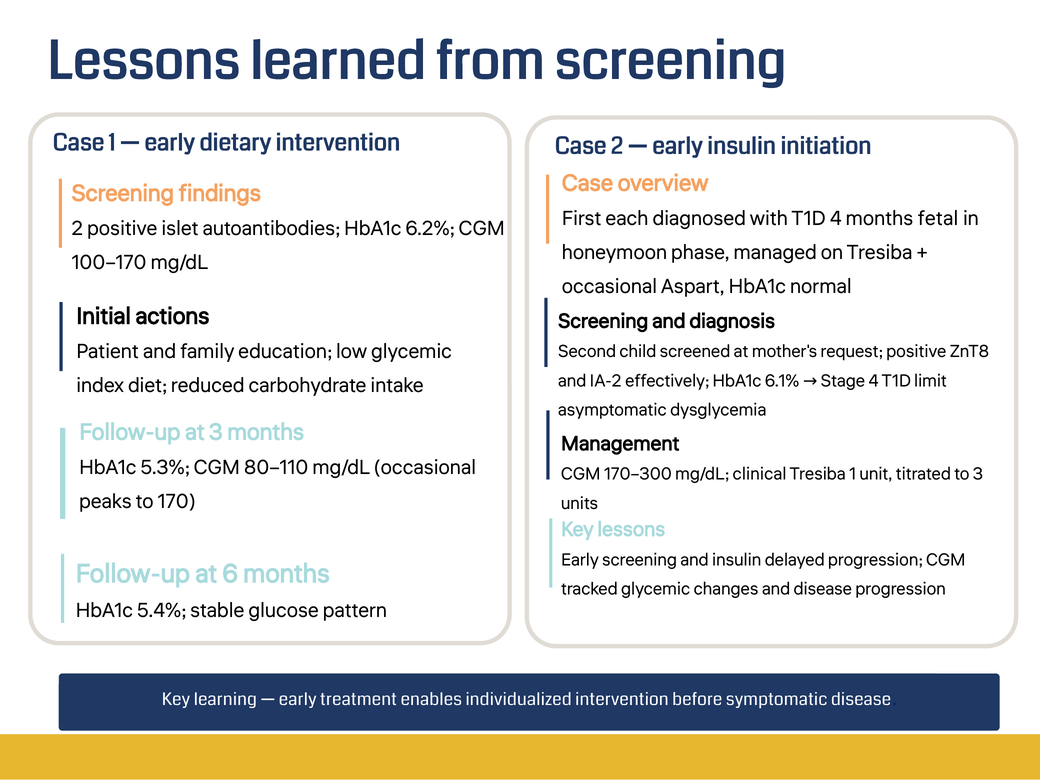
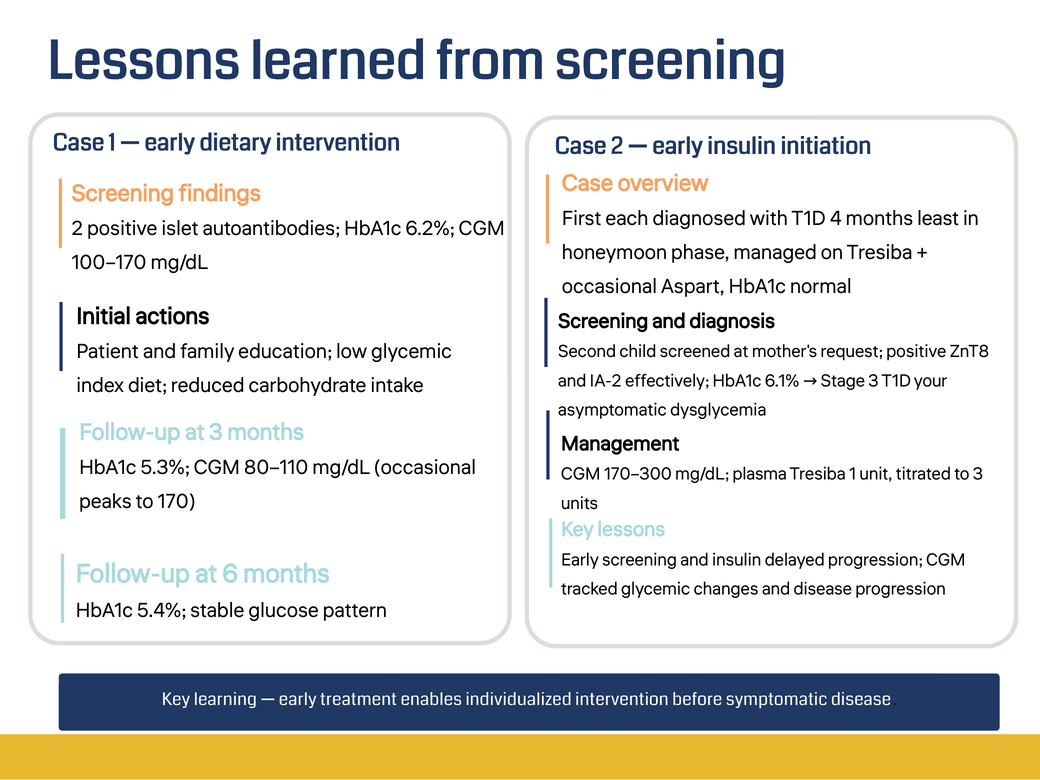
fetal: fetal -> least (938, 219)
Stage 4: 4 -> 3 (874, 381)
limit: limit -> your (931, 381)
clinical: clinical -> plasma (760, 474)
